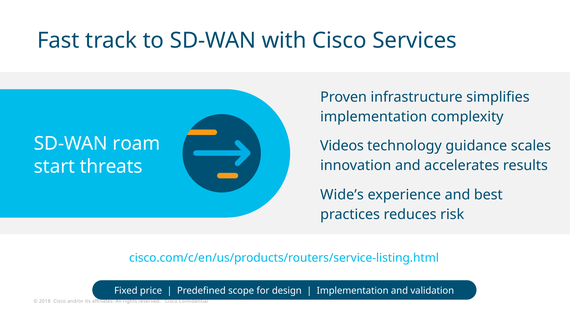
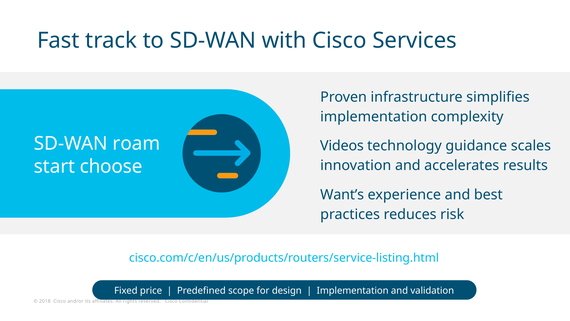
threats: threats -> choose (111, 166)
Wide’s: Wide’s -> Want’s (342, 194)
